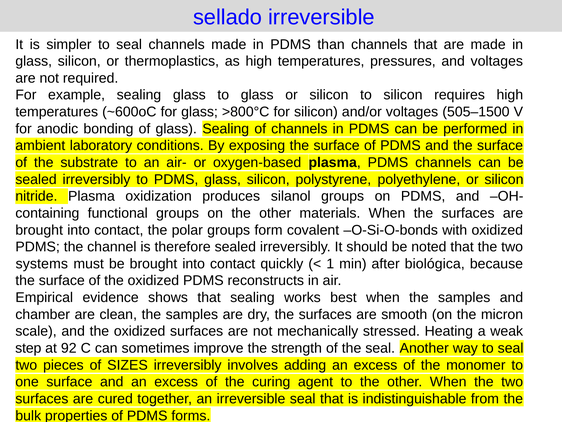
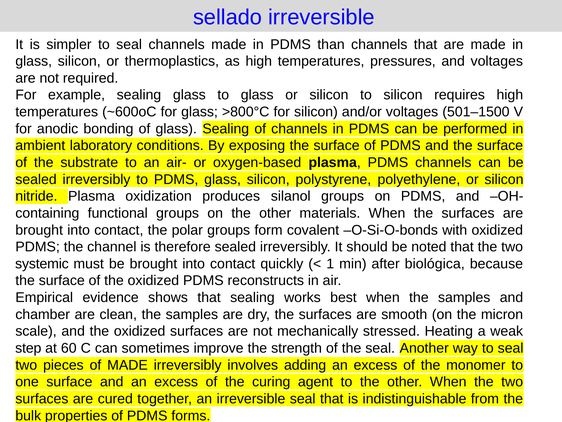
505–1500: 505–1500 -> 501–1500 (476, 112)
systems: systems -> systemic (42, 263)
92: 92 -> 60 (69, 348)
of SIZES: SIZES -> MADE (128, 365)
